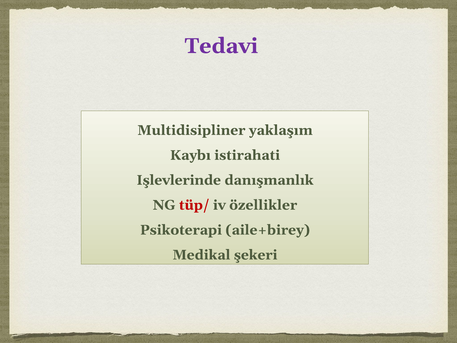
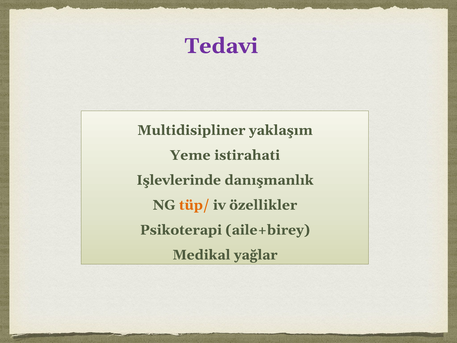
Kaybı: Kaybı -> Yeme (190, 155)
tüp/ colour: red -> orange (194, 205)
şekeri: şekeri -> yağlar (256, 255)
